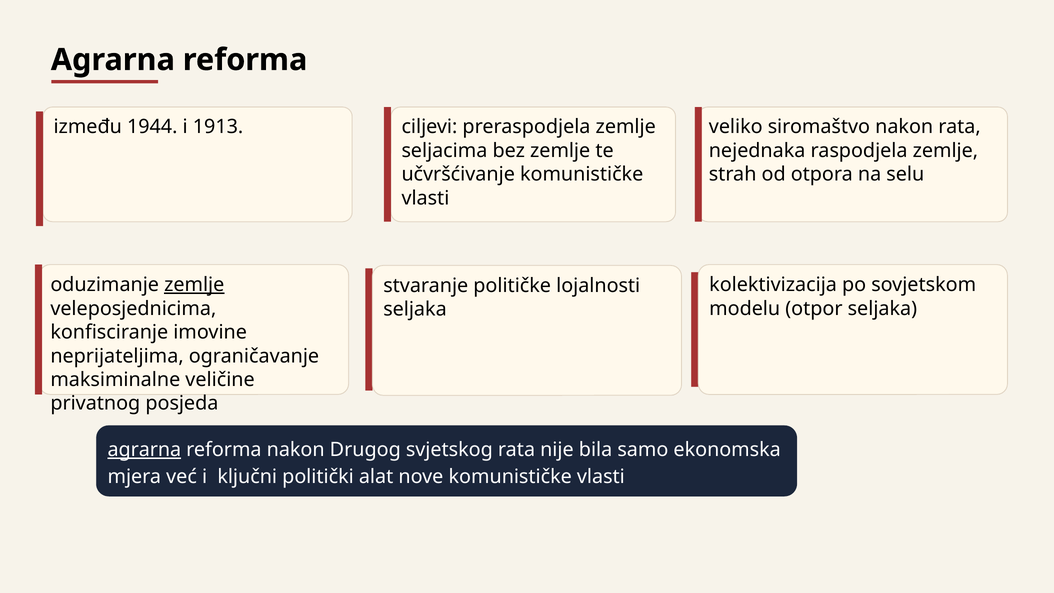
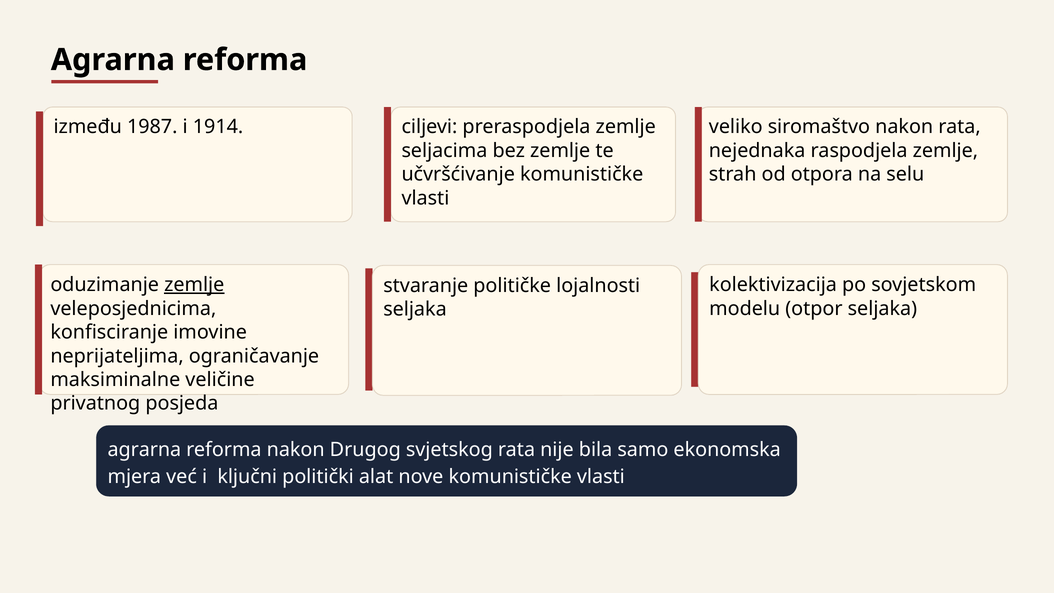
1944: 1944 -> 1987 (152, 127)
1913: 1913 -> 1914 (218, 127)
agrarna underline: present -> none (144, 450)
